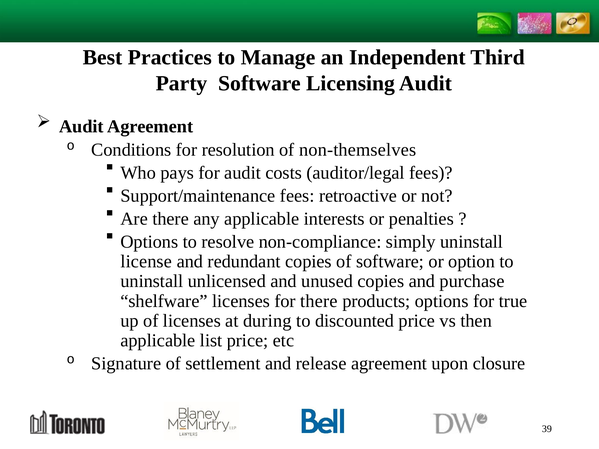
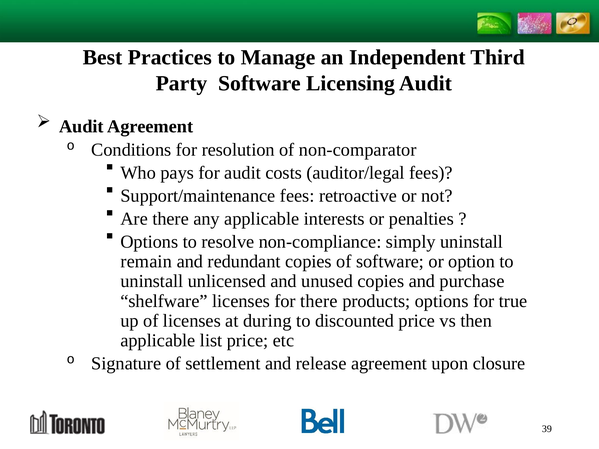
non-themselves: non-themselves -> non-comparator (358, 150)
license: license -> remain (146, 262)
